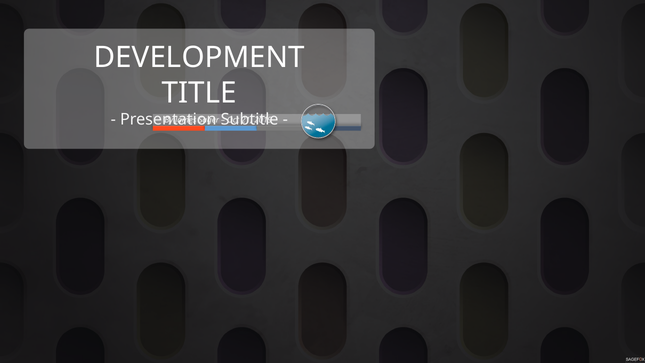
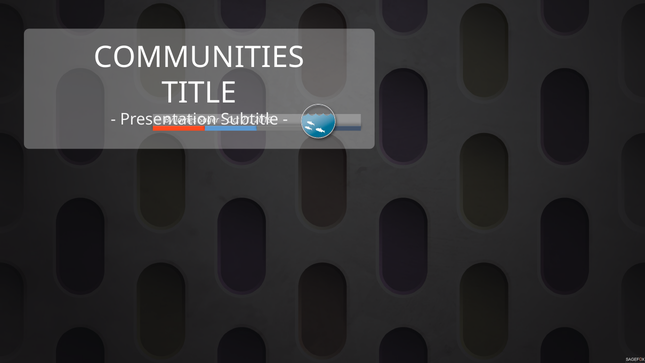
DEVELOPMENT: DEVELOPMENT -> COMMUNITIES (199, 58)
